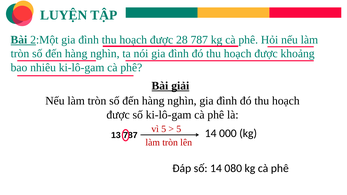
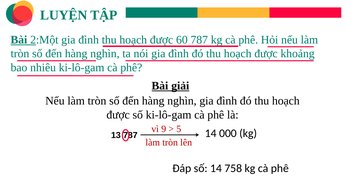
28: 28 -> 60 (182, 40)
vì 5: 5 -> 9 (164, 129)
080: 080 -> 758 (233, 169)
